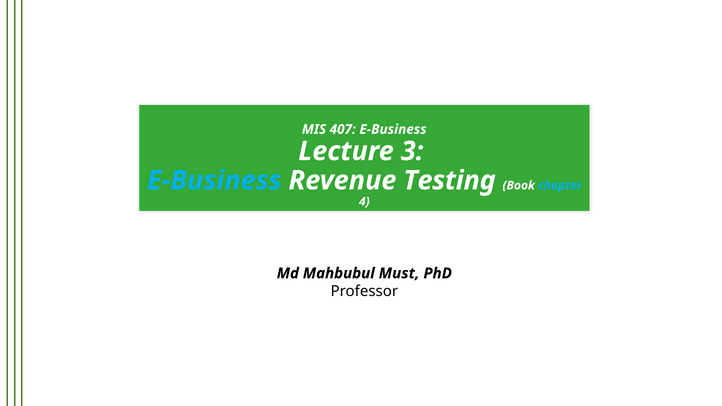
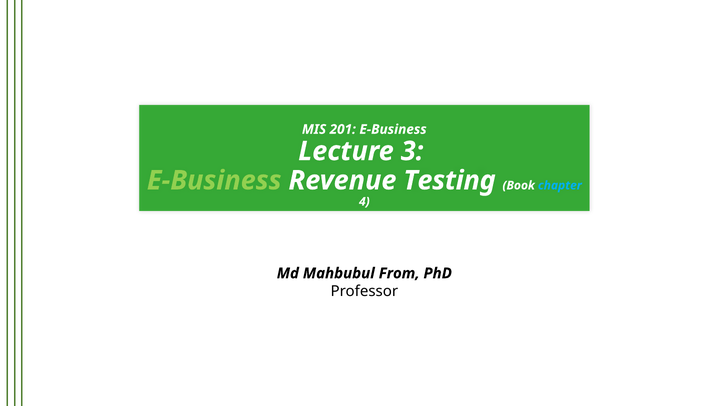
407: 407 -> 201 (343, 129)
E-Business colour: light blue -> light green (214, 181)
Must: Must -> From (399, 273)
